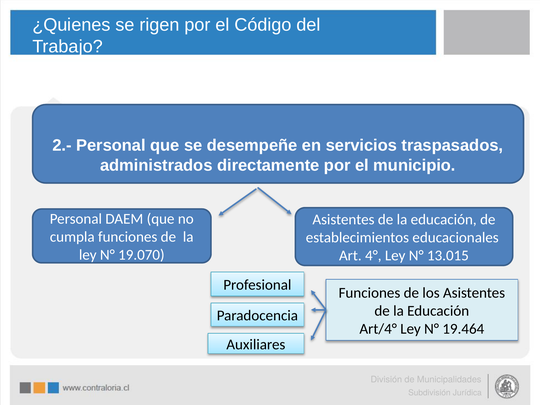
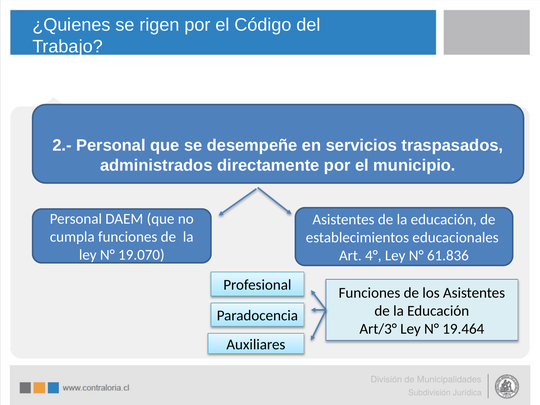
13.015: 13.015 -> 61.836 (448, 256)
Art/4°: Art/4° -> Art/3° (378, 329)
